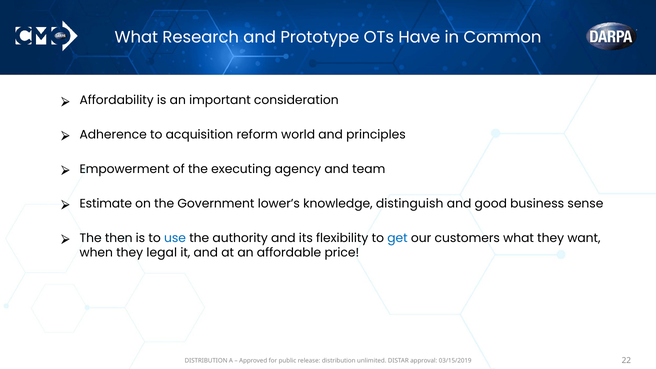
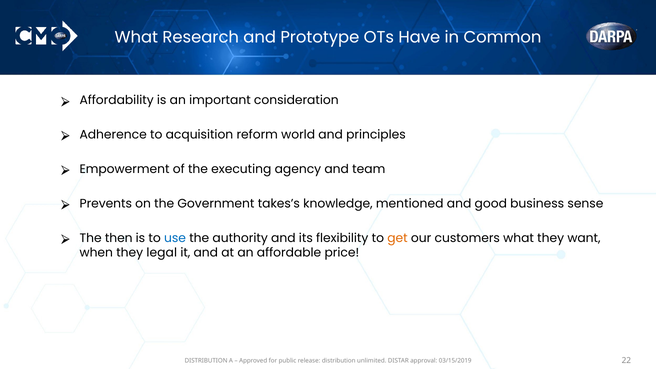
Estimate: Estimate -> Prevents (106, 204)
lower’s: lower’s -> takes’s (279, 204)
distinguish: distinguish -> mentioned (410, 204)
get colour: blue -> orange (397, 238)
